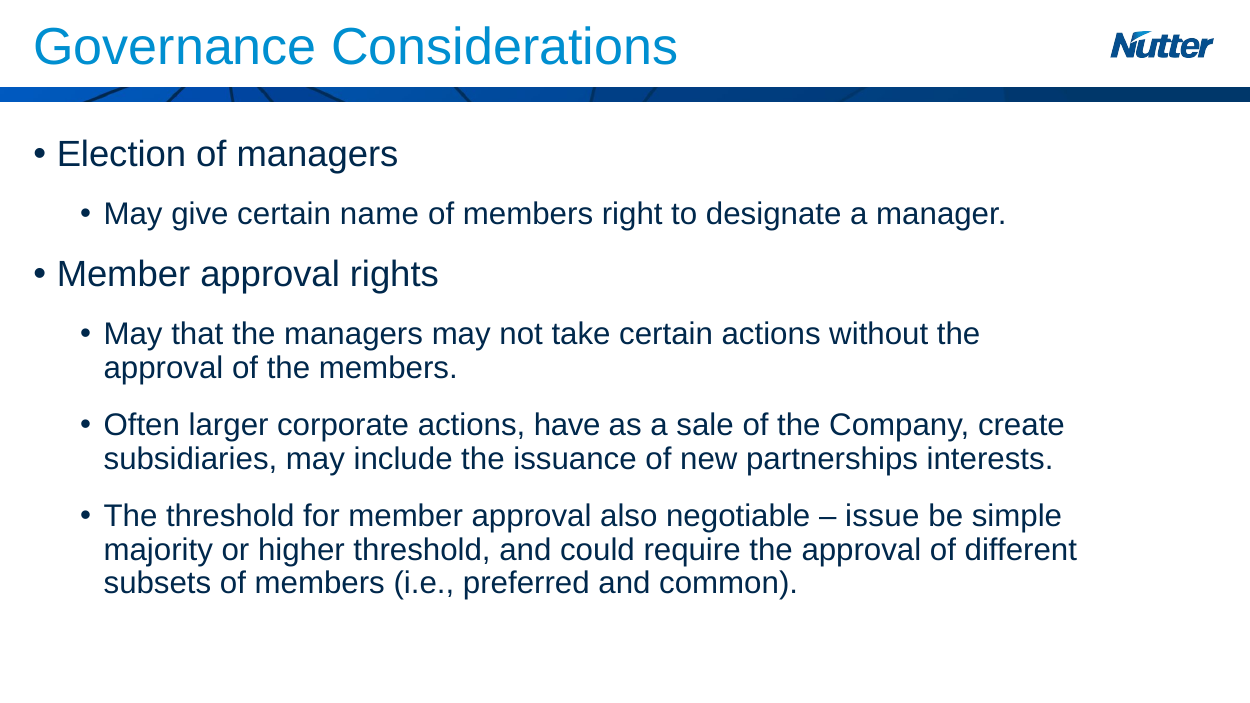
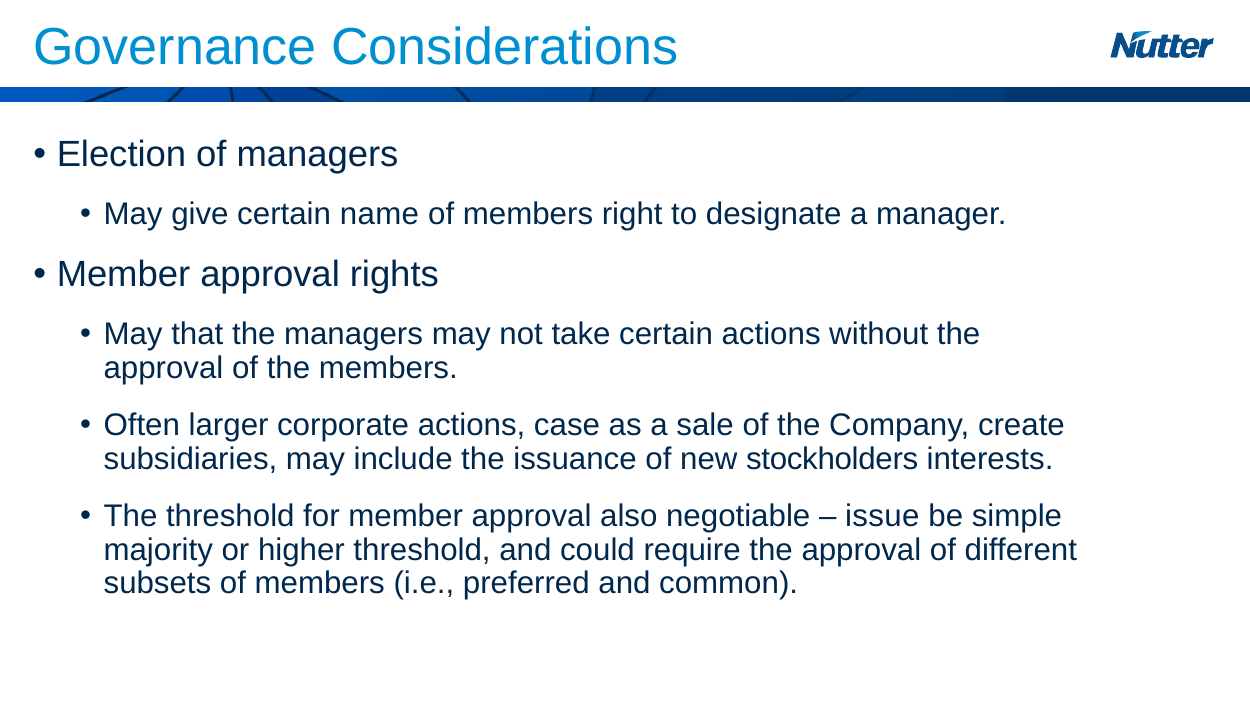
have: have -> case (567, 425)
partnerships: partnerships -> stockholders (832, 459)
